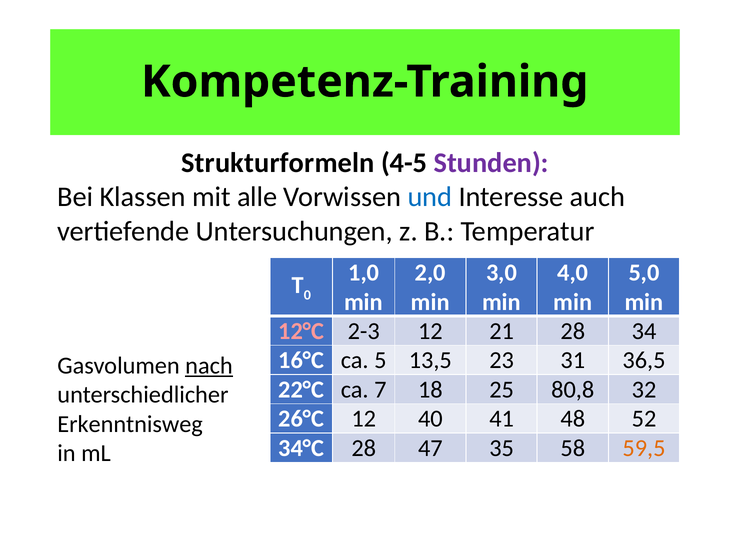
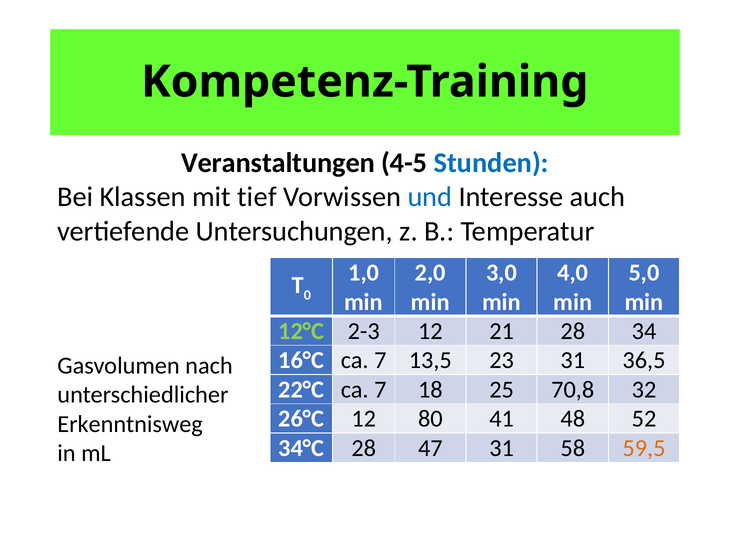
Strukturformeln: Strukturformeln -> Veranstaltungen (278, 163)
Stunden colour: purple -> blue (491, 163)
alle: alle -> tief (257, 197)
12°C colour: pink -> light green (301, 331)
16°C ca 5: 5 -> 7 (380, 360)
nach underline: present -> none (209, 365)
80,8: 80,8 -> 70,8 (573, 389)
40: 40 -> 80 (430, 418)
47 35: 35 -> 31 (502, 448)
